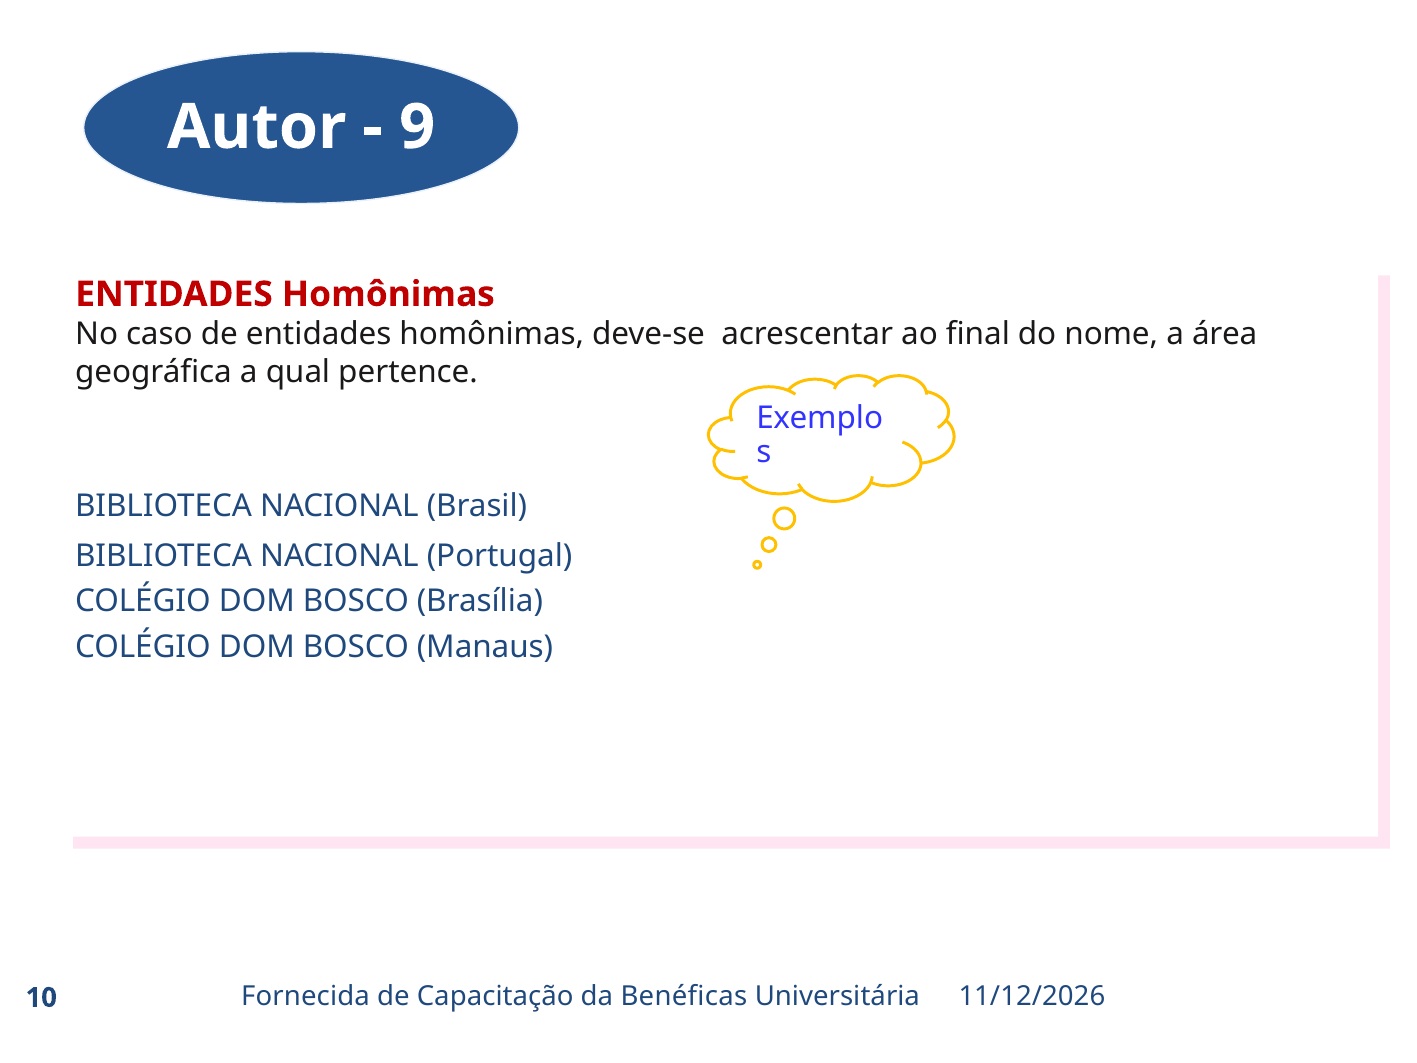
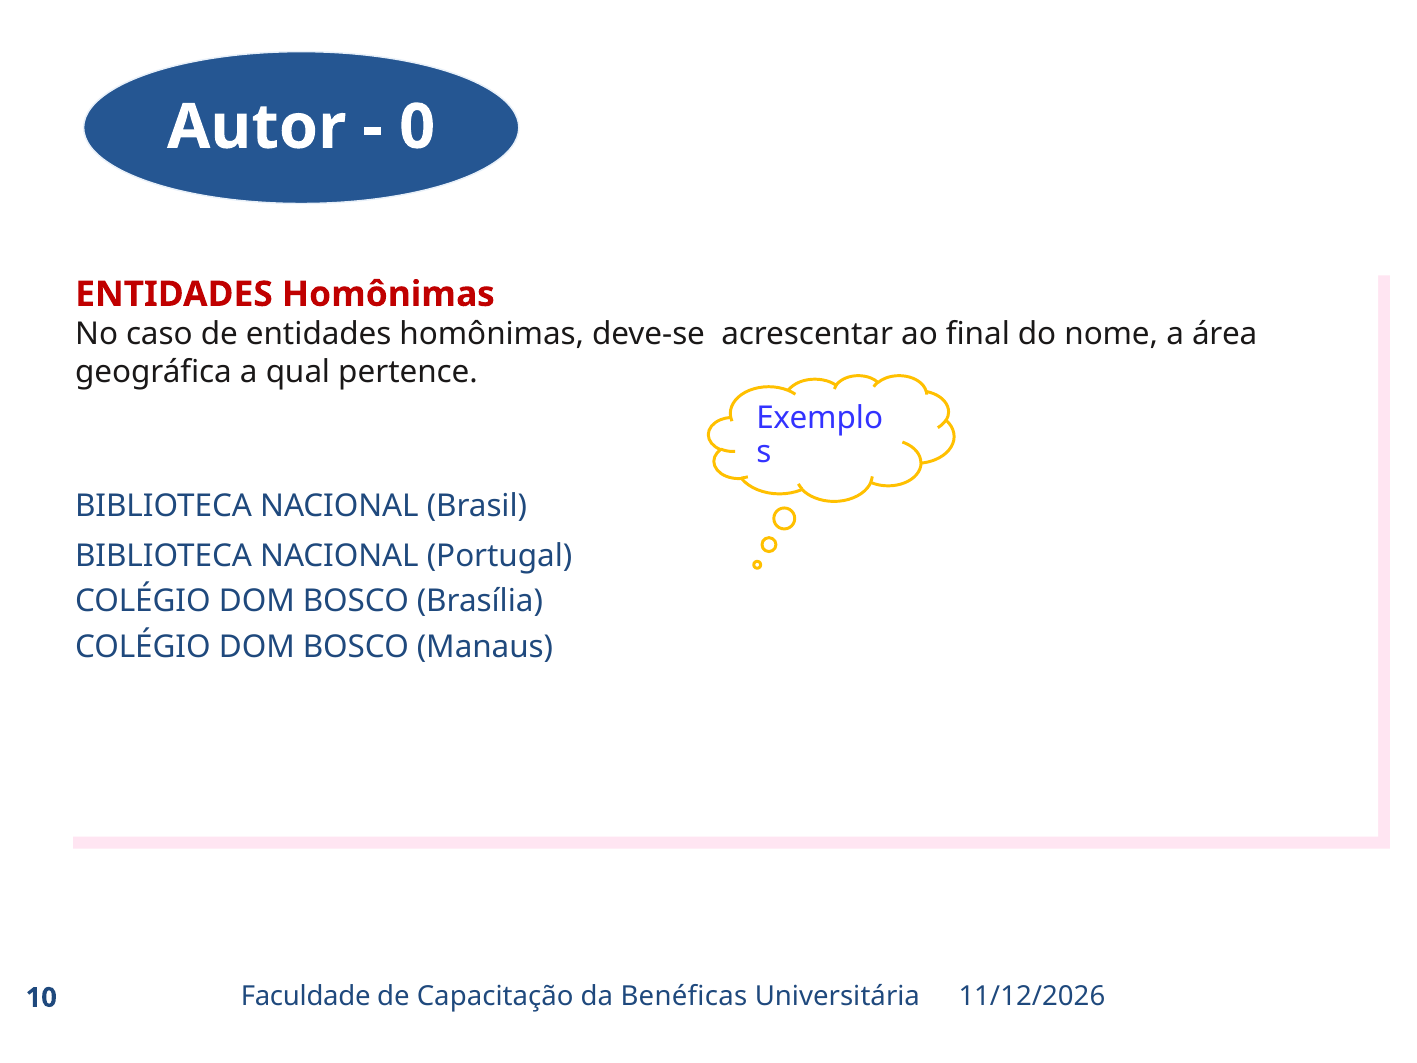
9: 9 -> 0 (417, 127)
Fornecida: Fornecida -> Faculdade (306, 996)
